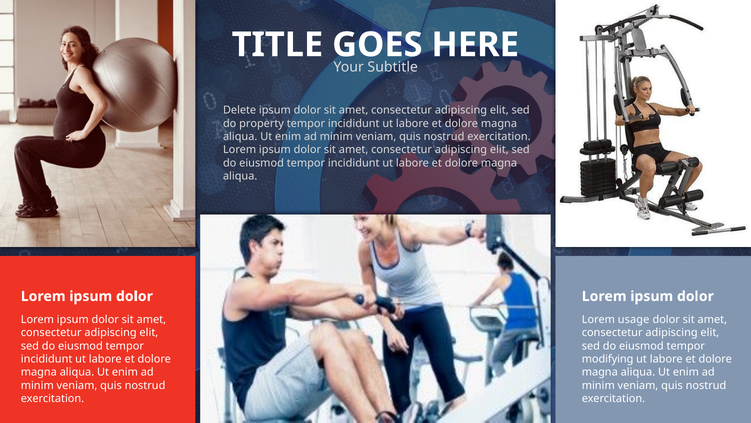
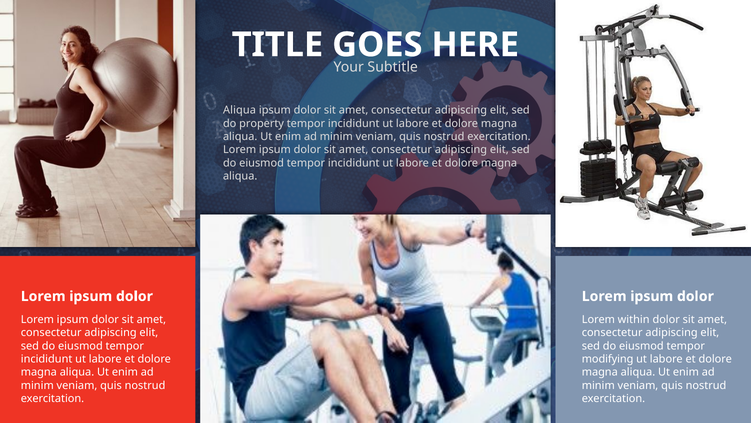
Delete: Delete -> Aliqua (240, 110)
usage: usage -> within (634, 319)
